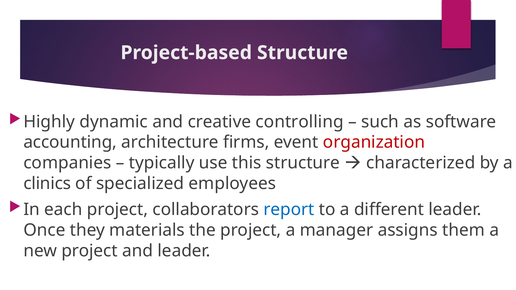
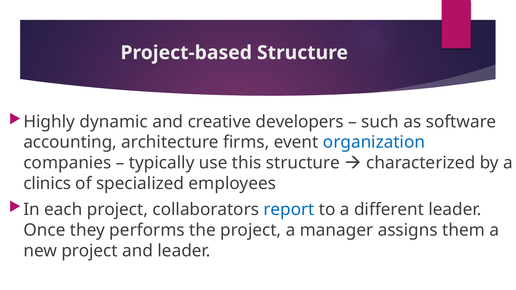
controlling: controlling -> developers (300, 122)
organization colour: red -> blue (374, 142)
materials: materials -> performs (147, 230)
